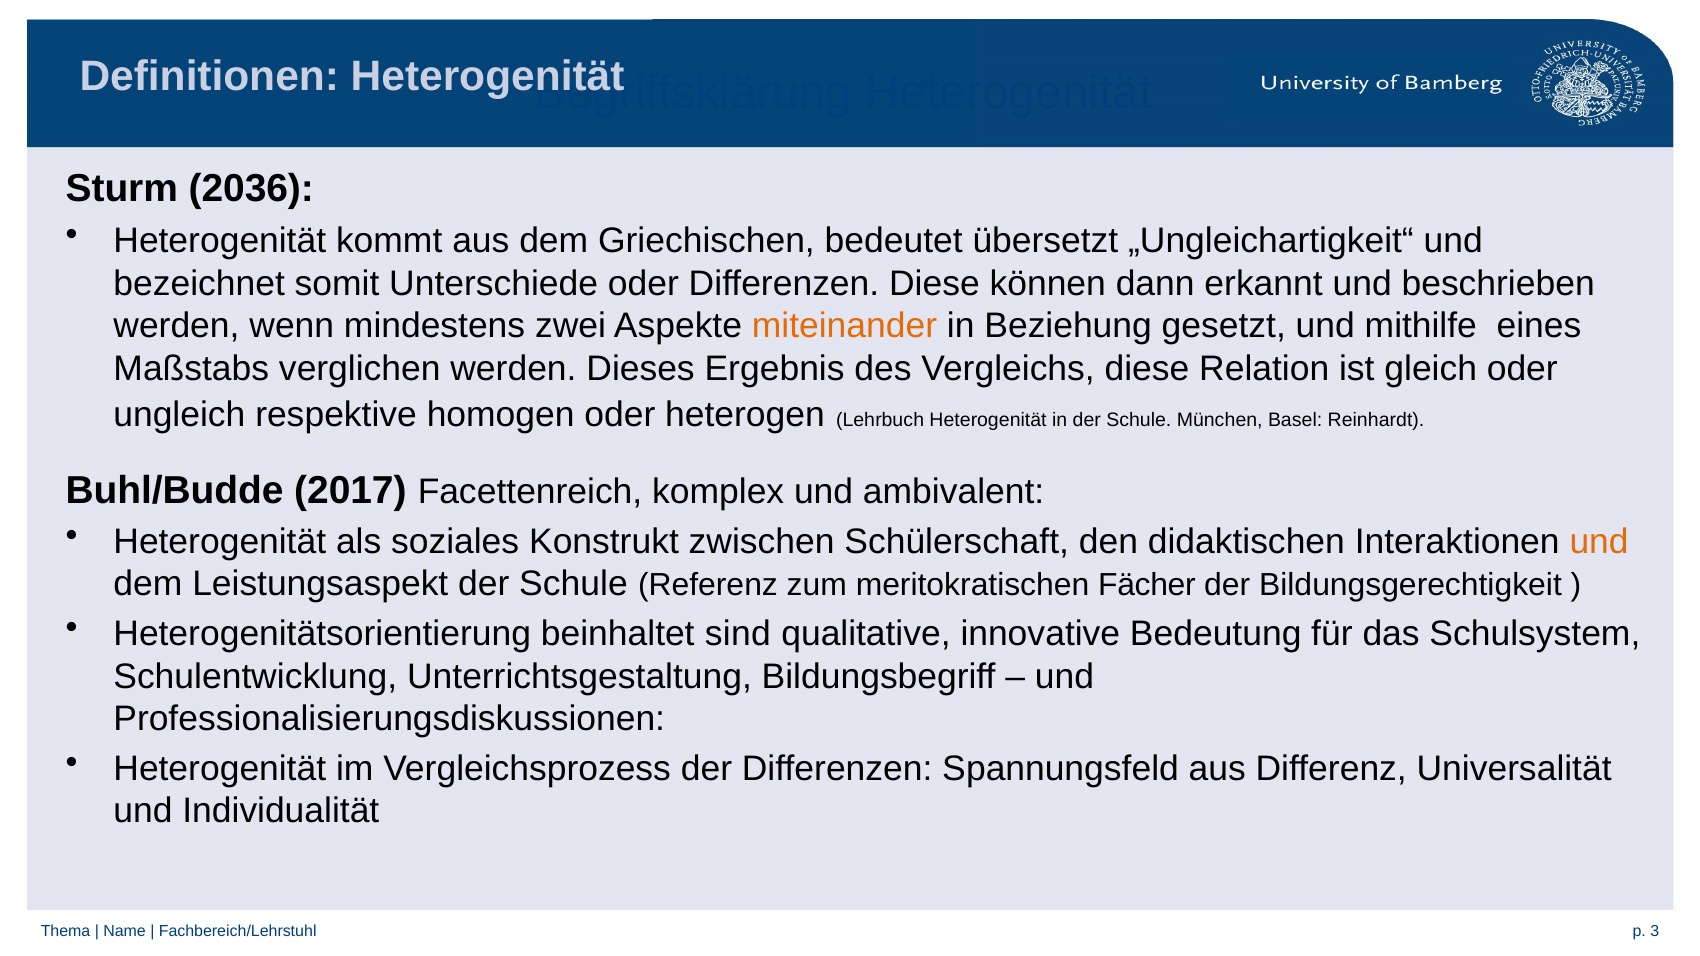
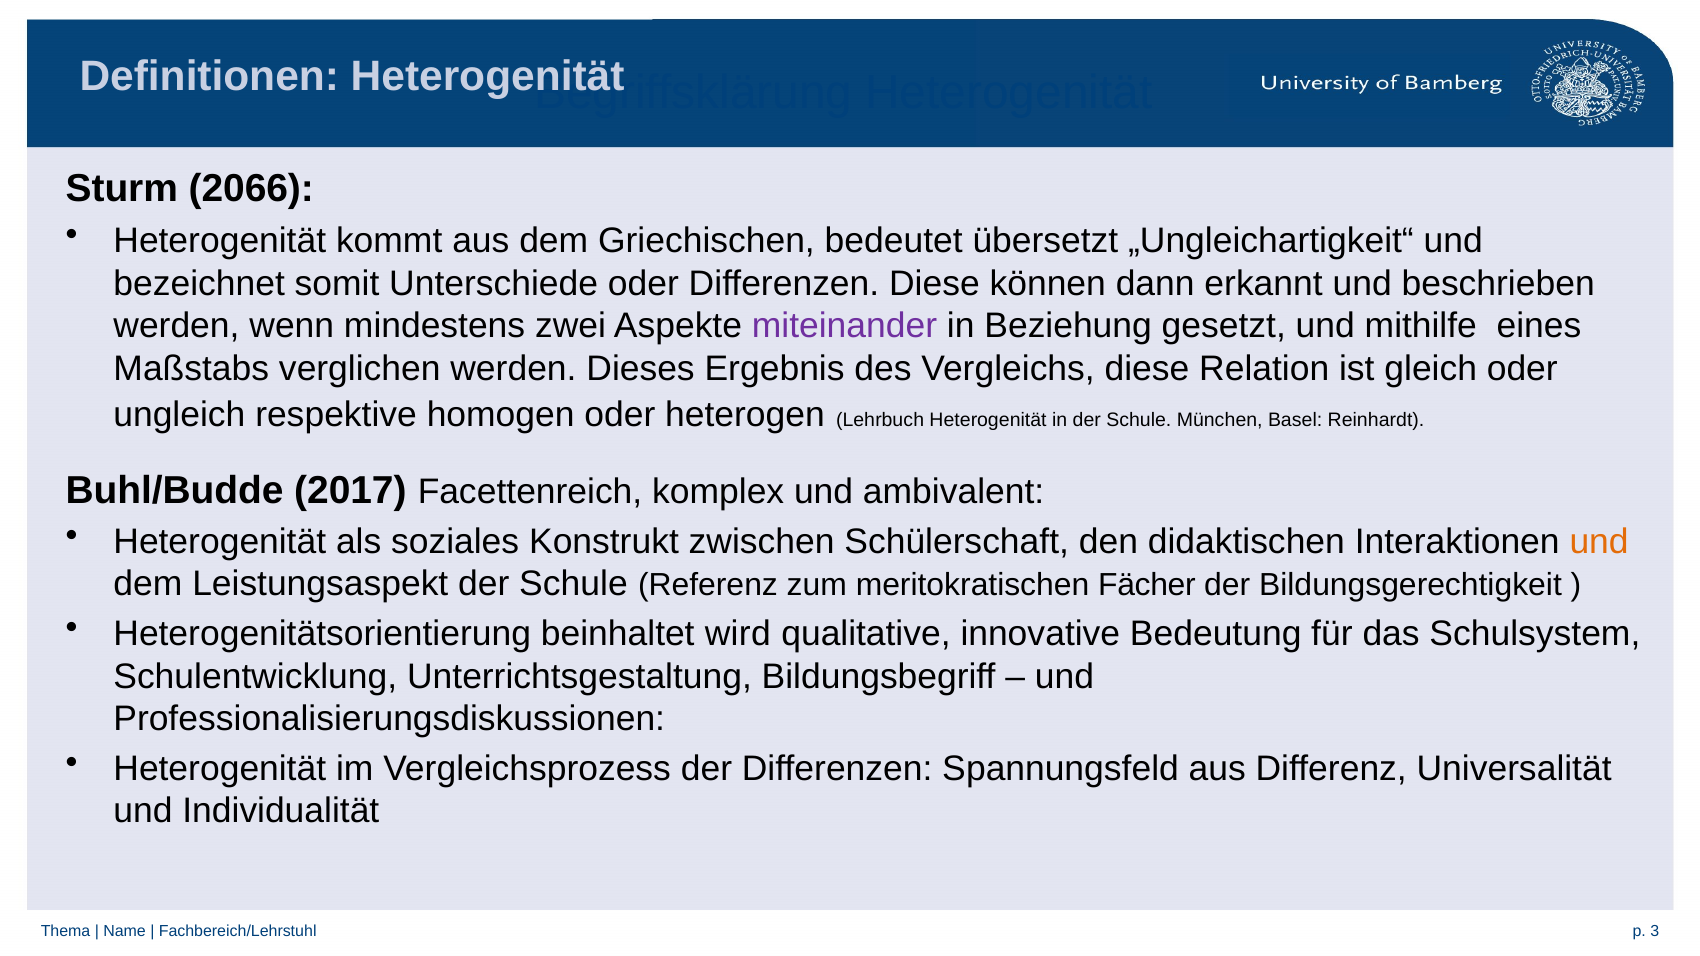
2036: 2036 -> 2066 (251, 189)
miteinander colour: orange -> purple (844, 326)
sind: sind -> wird (738, 634)
